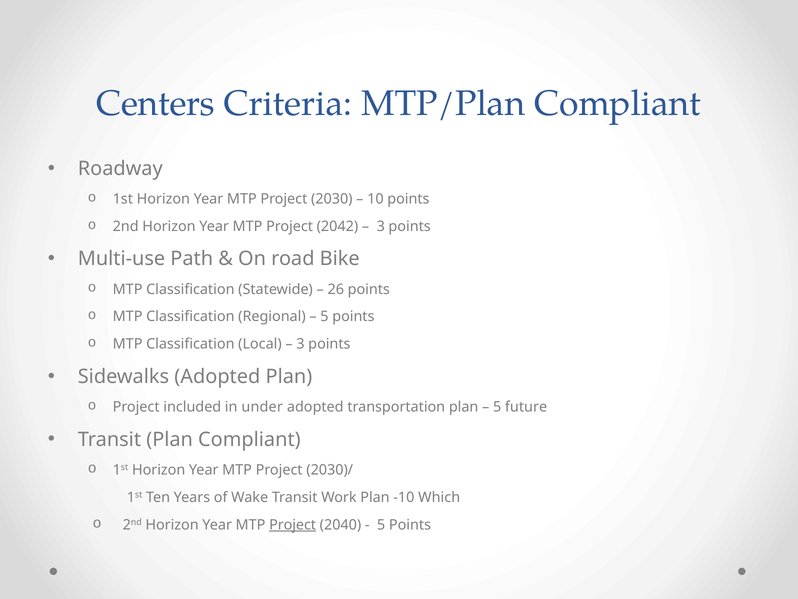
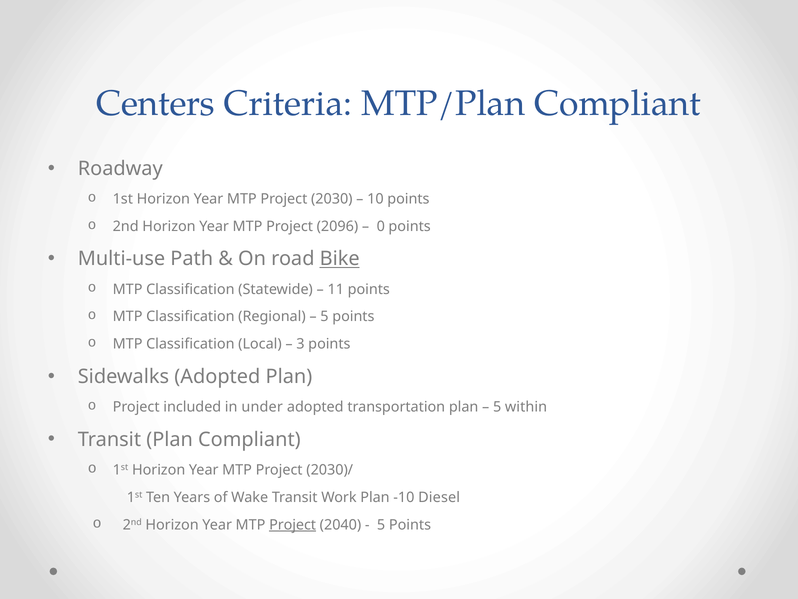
2042: 2042 -> 2096 (337, 226)
3: 3 -> 0 (381, 226)
Bike underline: none -> present (340, 259)
26: 26 -> 11 (336, 289)
future: future -> within (526, 407)
Which: Which -> Diesel (439, 497)
